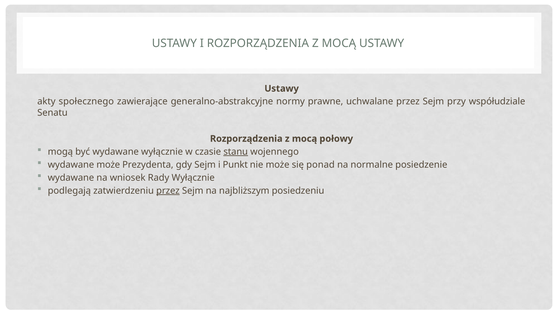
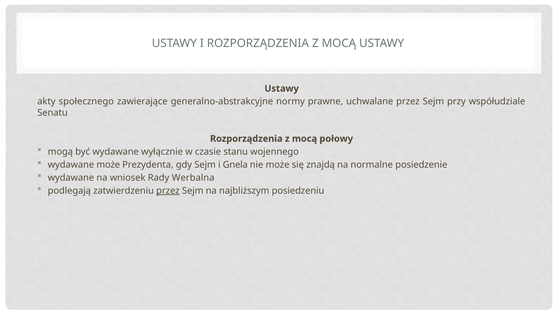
stanu underline: present -> none (236, 152)
Punkt: Punkt -> Gnela (235, 165)
ponad: ponad -> znajdą (321, 165)
Rady Wyłącznie: Wyłącznie -> Werbalna (193, 178)
